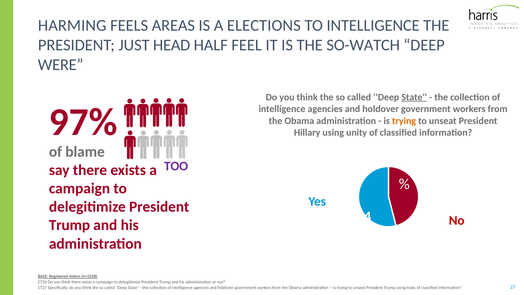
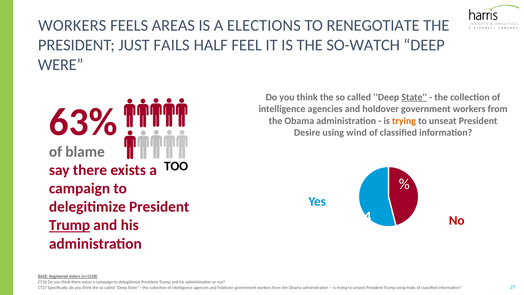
HARMING: HARMING -> WORKERS (72, 25)
TO INTELLIGENCE: INTELLIGENCE -> RENEGOTIATE (373, 25)
HEAD: HEAD -> FAILS (172, 45)
97%: 97% -> 63% (83, 122)
Hillary: Hillary -> Desire (307, 133)
unity: unity -> wind (357, 133)
TOO colour: purple -> black (176, 166)
Trump underline: none -> present (69, 225)
